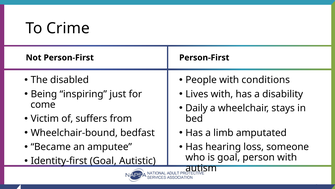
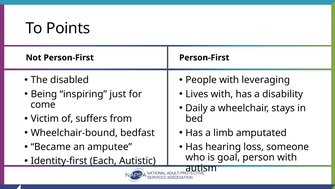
Crime: Crime -> Points (68, 28)
conditions: conditions -> leveraging (266, 80)
Identity-first Goal: Goal -> Each (103, 161)
